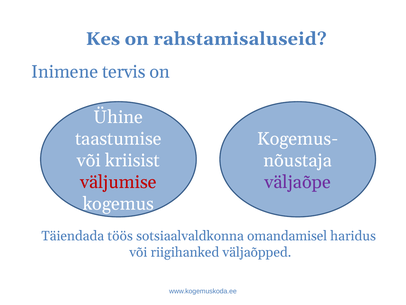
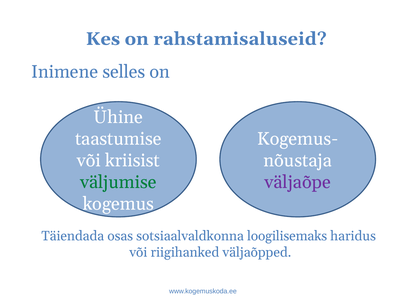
tervis: tervis -> selles (124, 72)
väljumise colour: red -> green (118, 182)
töös: töös -> osas (120, 236)
omandamisel: omandamisel -> loogilisemaks (287, 236)
